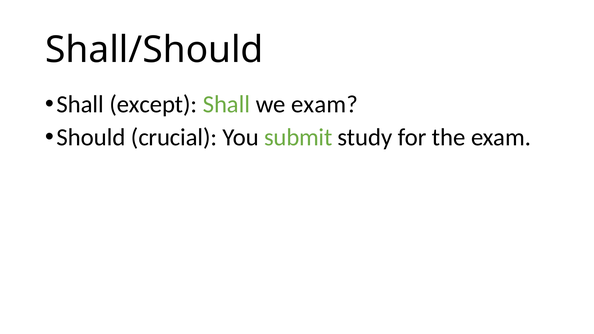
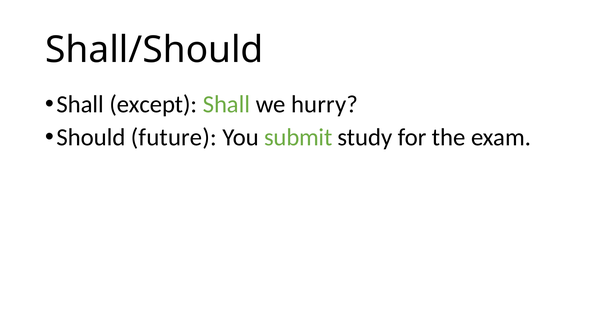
we exam: exam -> hurry (324, 104)
crucial: crucial -> future (174, 137)
